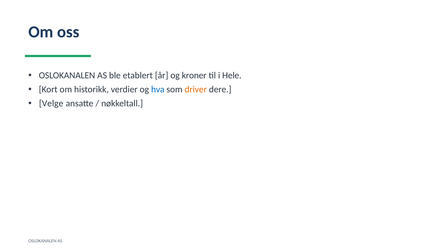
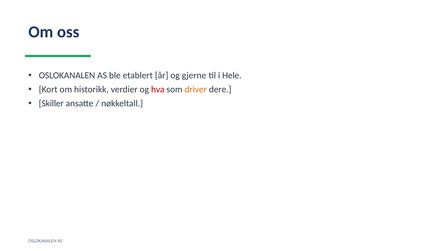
kroner: kroner -> gjerne (194, 76)
hva colour: blue -> red (158, 89)
Velge: Velge -> Skiller (51, 103)
